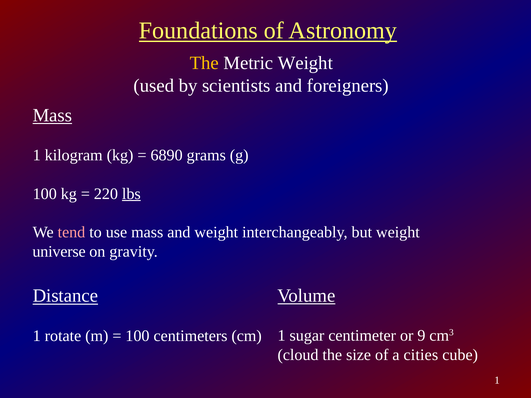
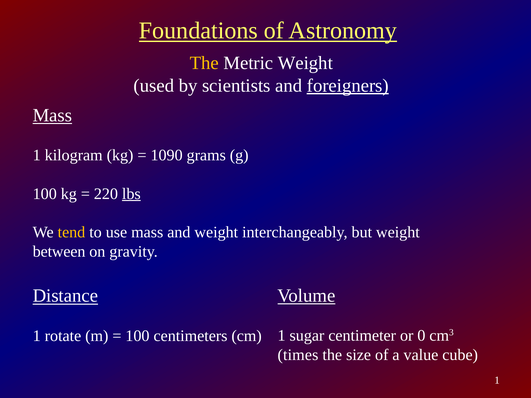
foreigners underline: none -> present (348, 86)
6890: 6890 -> 1090 (167, 155)
tend colour: pink -> yellow (71, 232)
universe: universe -> between (59, 252)
9: 9 -> 0 (421, 336)
cloud: cloud -> times (298, 355)
cities: cities -> value (421, 355)
